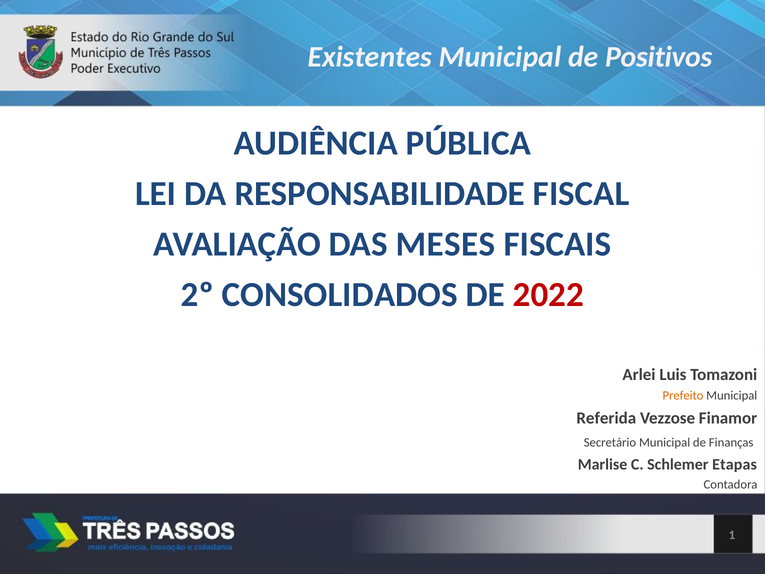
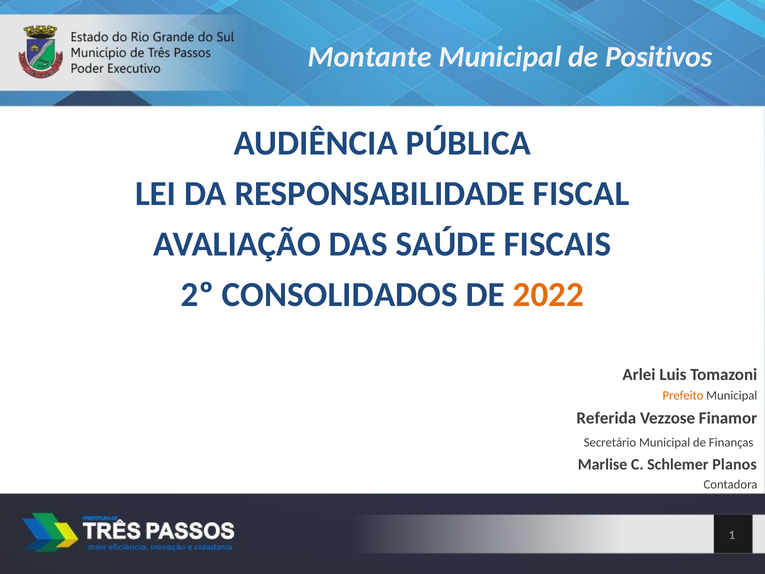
Existentes: Existentes -> Montante (370, 57)
MESES: MESES -> SAÚDE (446, 244)
2022 colour: red -> orange (548, 295)
Etapas: Etapas -> Planos (735, 464)
